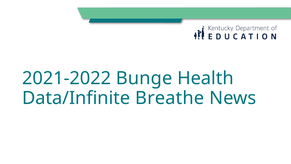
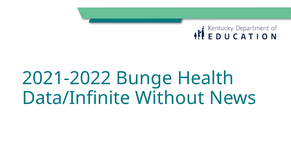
Breathe: Breathe -> Without (170, 98)
